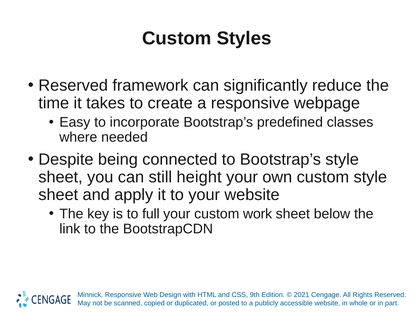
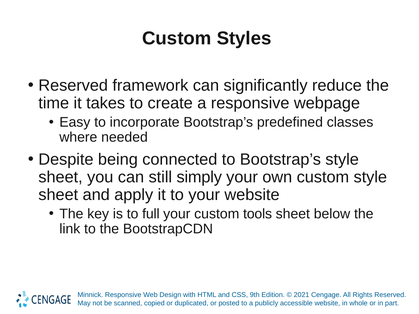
height: height -> simply (199, 177)
work: work -> tools (258, 214)
